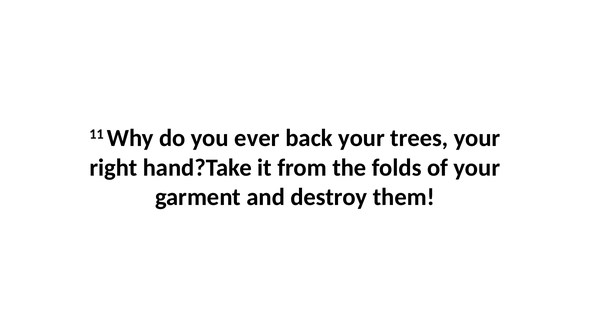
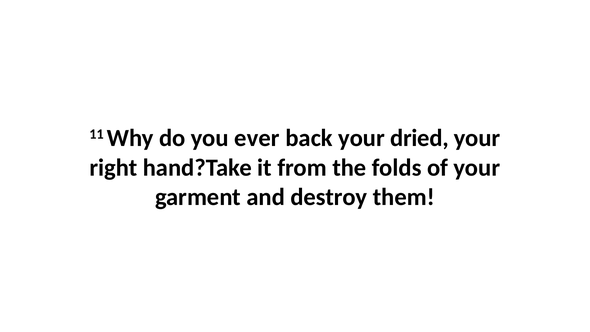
trees: trees -> dried (419, 138)
